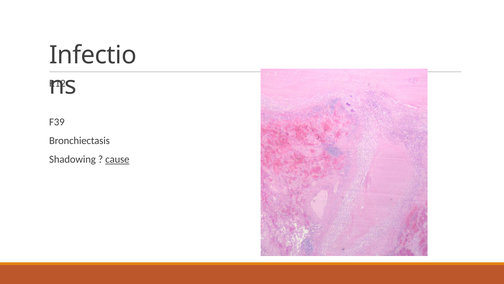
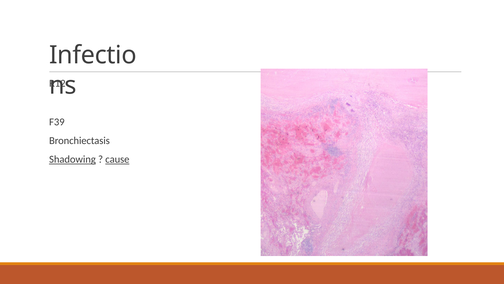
Shadowing underline: none -> present (72, 159)
